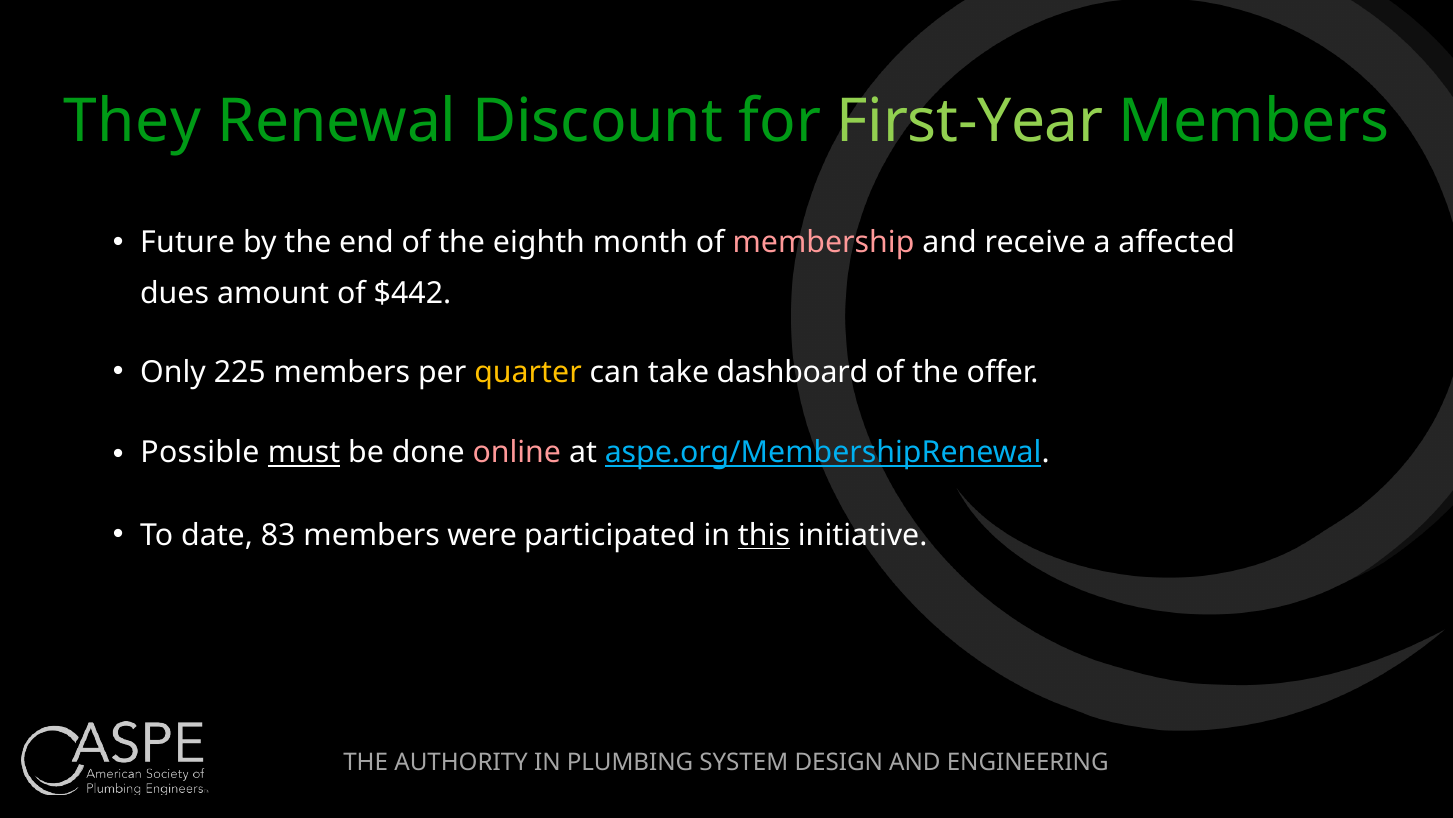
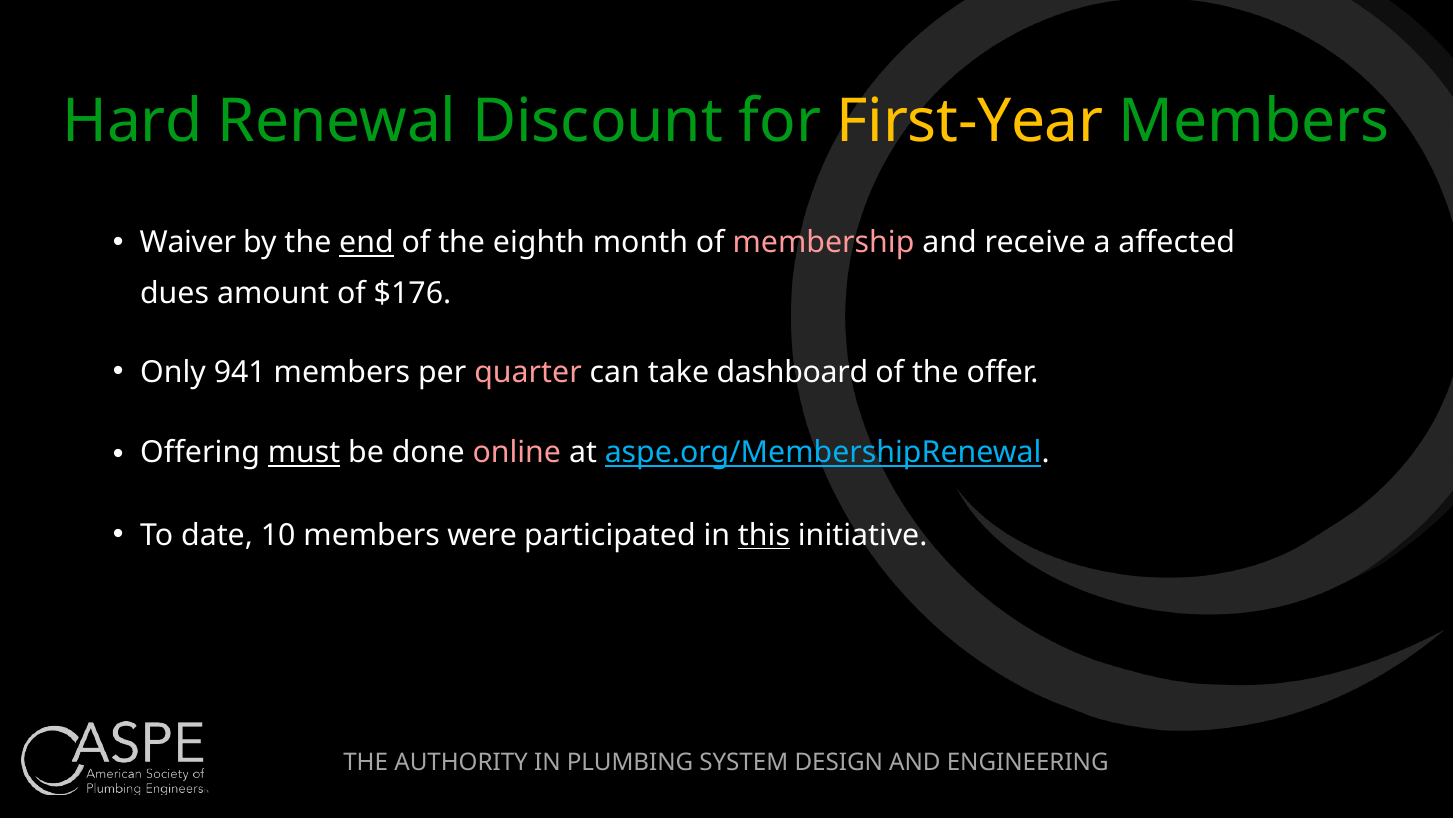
They: They -> Hard (133, 121)
First-Year colour: light green -> yellow (970, 121)
Future: Future -> Waiver (188, 243)
end underline: none -> present (366, 243)
$442: $442 -> $176 (412, 294)
225: 225 -> 941 (240, 372)
quarter colour: yellow -> pink (528, 372)
Possible: Possible -> Offering (200, 452)
83: 83 -> 10 (278, 535)
